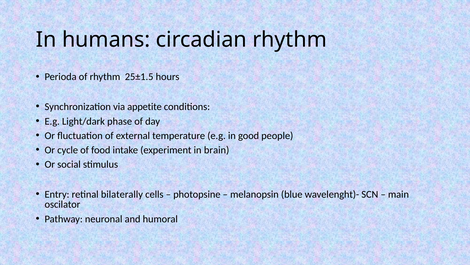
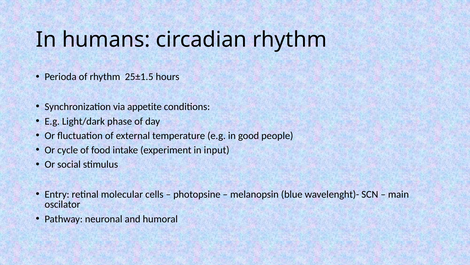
brain: brain -> input (217, 150)
bilaterally: bilaterally -> molecular (122, 194)
